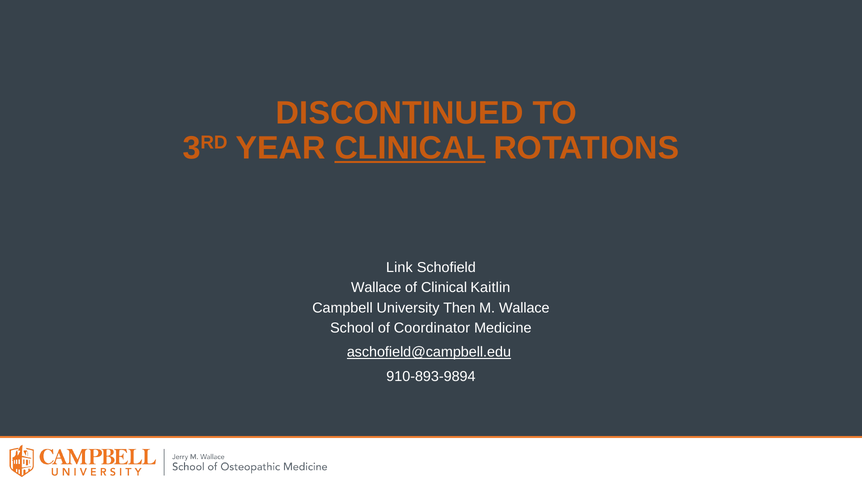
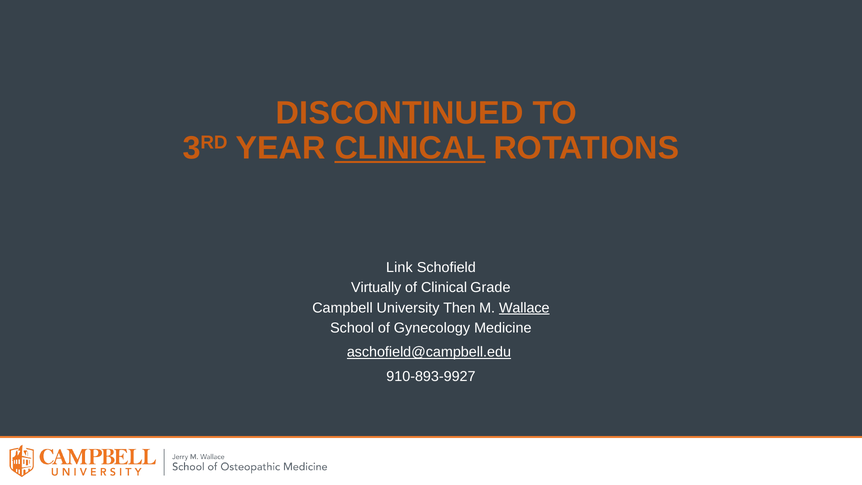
Wallace: Wallace -> Virtually (376, 288)
Kaitlin: Kaitlin -> Grade (490, 288)
Wallace underline: none -> present (524, 308)
Coordinator: Coordinator -> Gynecology (432, 328)
910-893-9894: 910-893-9894 -> 910-893-9927 (431, 377)
